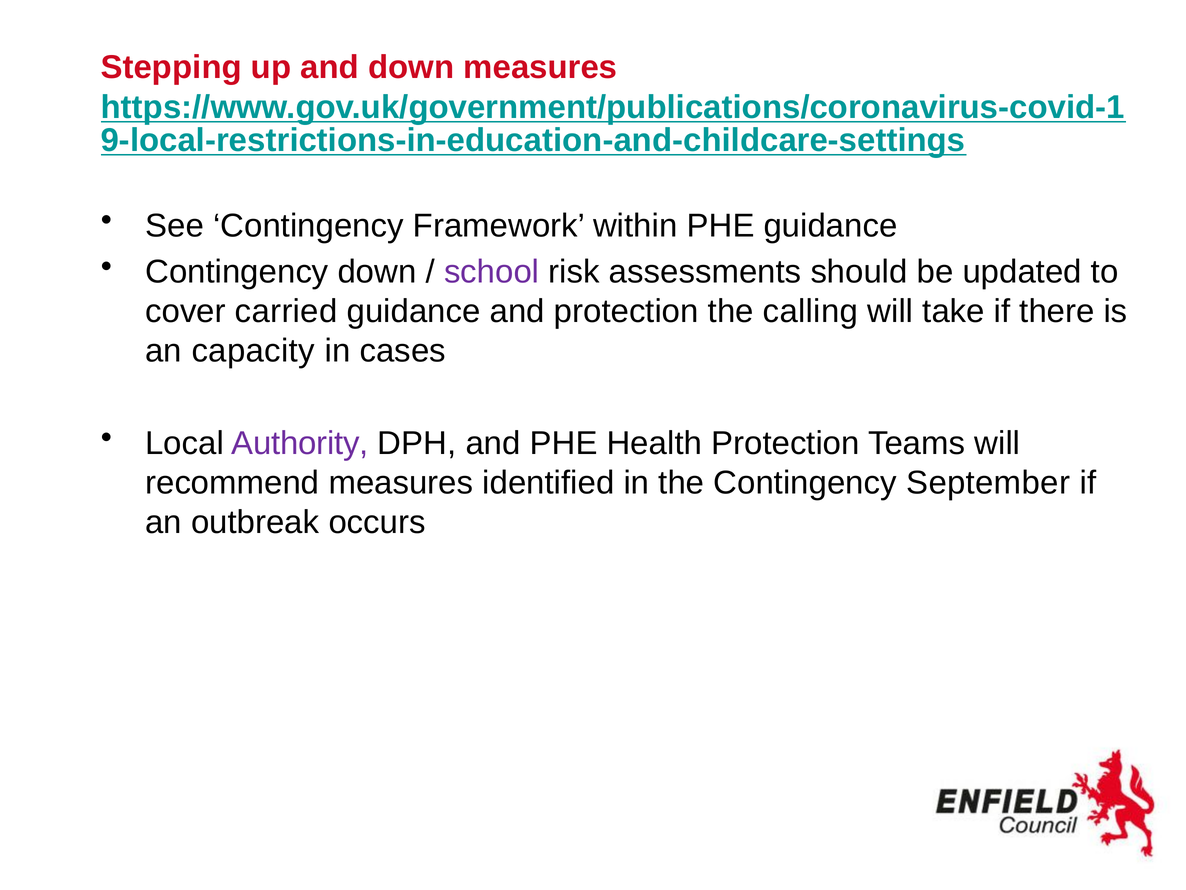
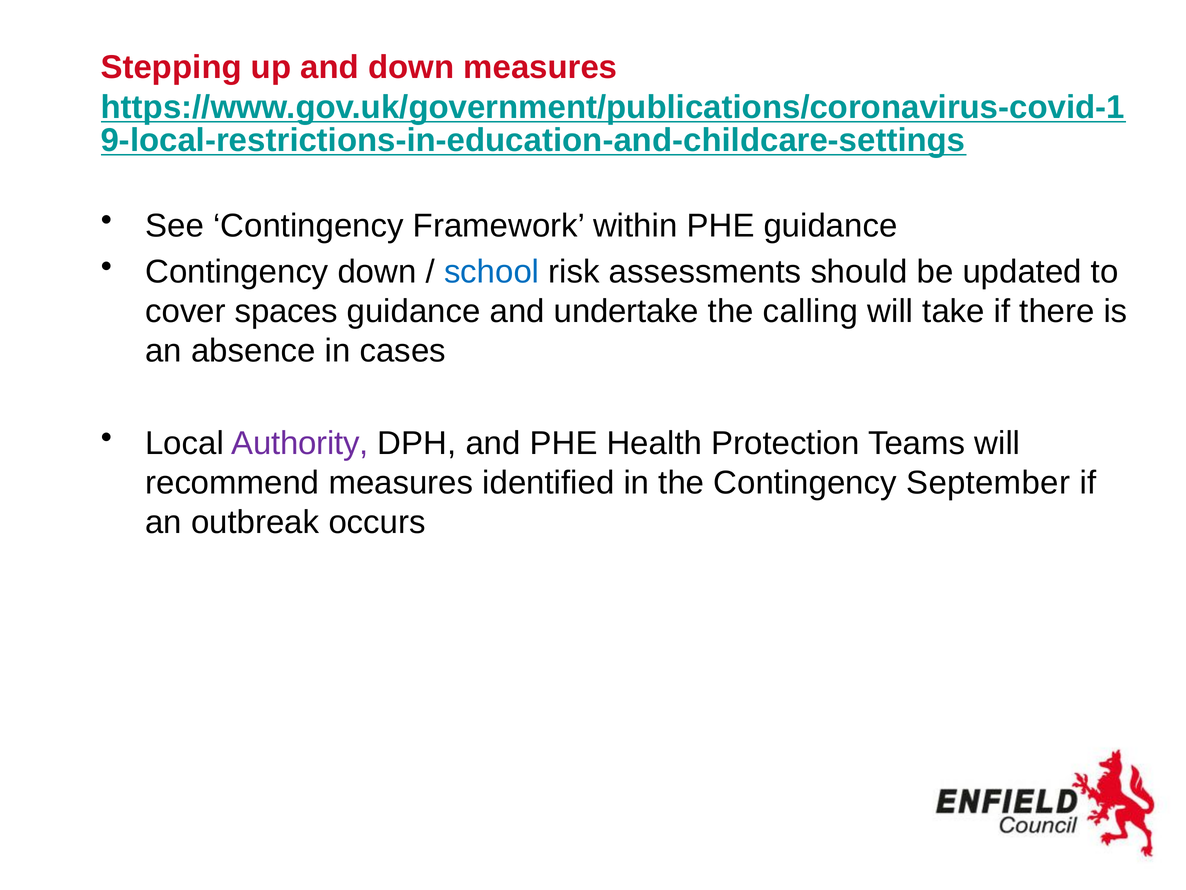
school colour: purple -> blue (492, 272)
carried: carried -> spaces (286, 311)
and protection: protection -> undertake (626, 311)
capacity: capacity -> absence (253, 351)
